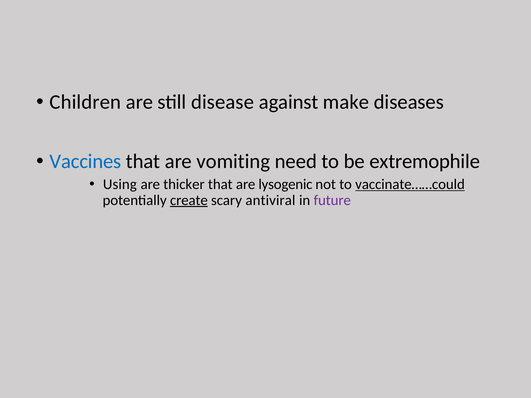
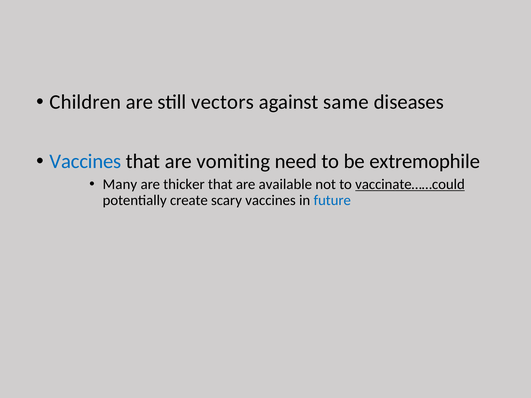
disease: disease -> vectors (223, 102)
make: make -> same (346, 102)
Using: Using -> Many (120, 184)
lysogenic: lysogenic -> available (285, 184)
create underline: present -> none (189, 200)
scary antiviral: antiviral -> vaccines (271, 200)
future colour: purple -> blue (332, 200)
